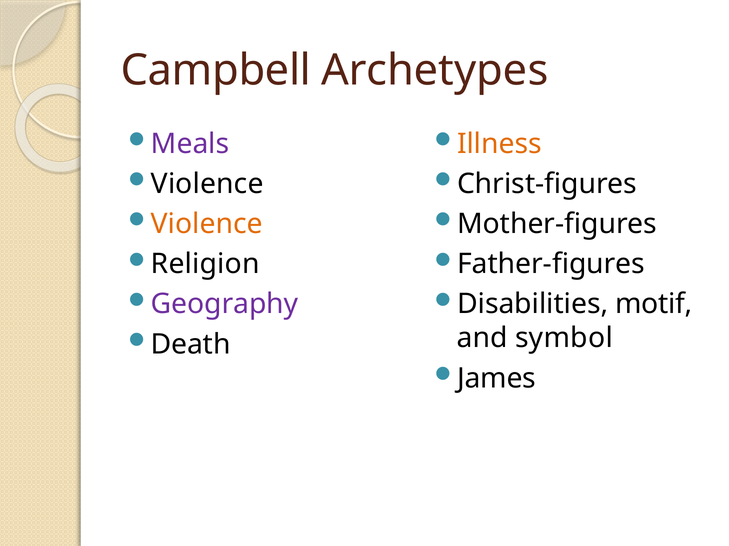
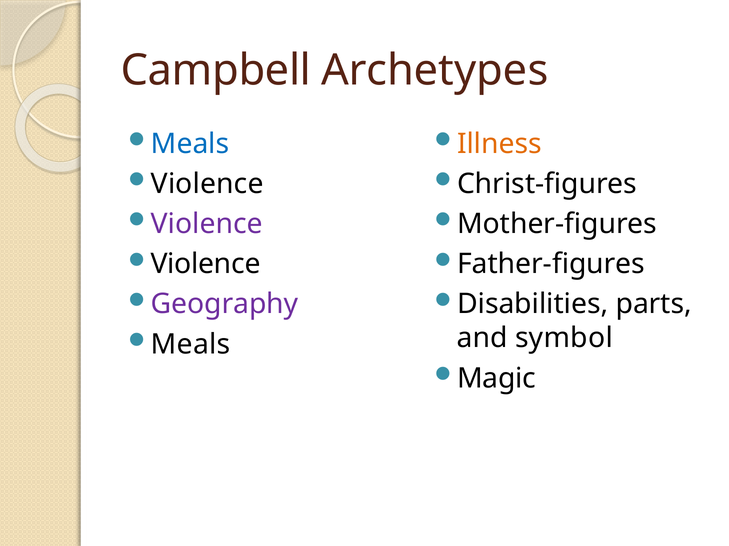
Meals colour: purple -> blue (190, 144)
Violence colour: orange -> purple (207, 224)
Religion: Religion -> Violence (206, 264)
motif: motif -> parts (654, 305)
Death: Death -> Meals (191, 345)
James: James -> Magic (496, 379)
